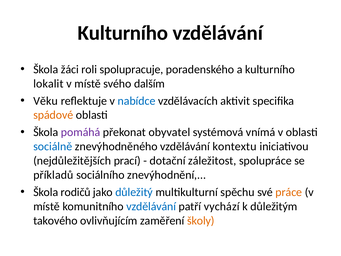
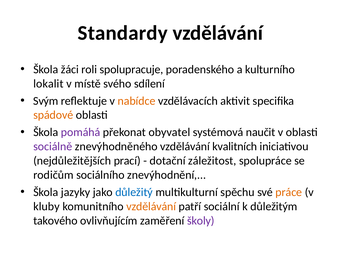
Kulturního: Kulturního -> Standardy (123, 33)
dalším: dalším -> sdílení (149, 84)
Věku: Věku -> Svým (46, 101)
nabídce colour: blue -> orange (137, 101)
vnímá: vnímá -> naučit (261, 132)
sociálně colour: blue -> purple (53, 146)
kontextu: kontextu -> kvalitních (235, 146)
příkladů: příkladů -> rodičům (53, 175)
rodičů: rodičů -> jazyky (76, 192)
místě: místě -> kluby (47, 206)
vzdělávání colour: blue -> orange (151, 206)
vychází: vychází -> sociální (222, 206)
školy colour: orange -> purple (201, 220)
